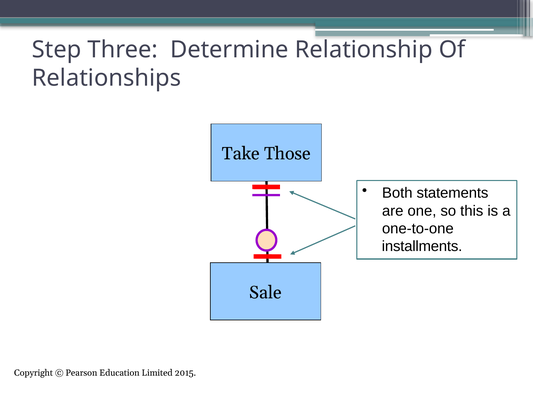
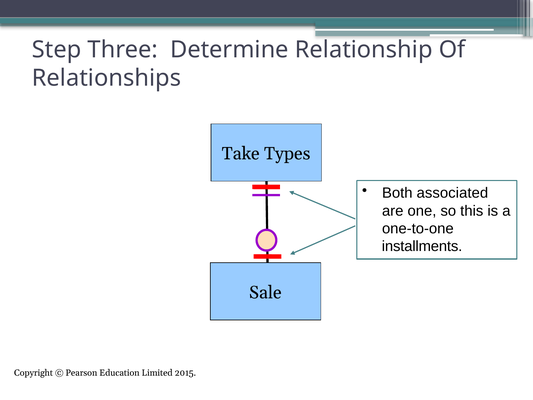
Those: Those -> Types (287, 154)
statements: statements -> associated (452, 193)
